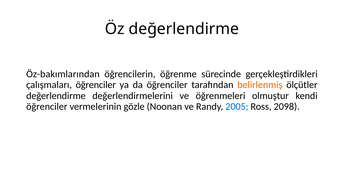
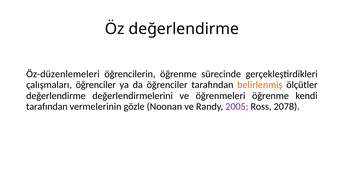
Öz-bakımlarından: Öz-bakımlarından -> Öz-düzenlemeleri (63, 74)
öğrenmeleri olmuştur: olmuştur -> öğrenme (270, 95)
öğrenciler: öğrenciler -> tarafından (47, 106)
2005 colour: blue -> purple (237, 106)
2098: 2098 -> 2078 (287, 106)
